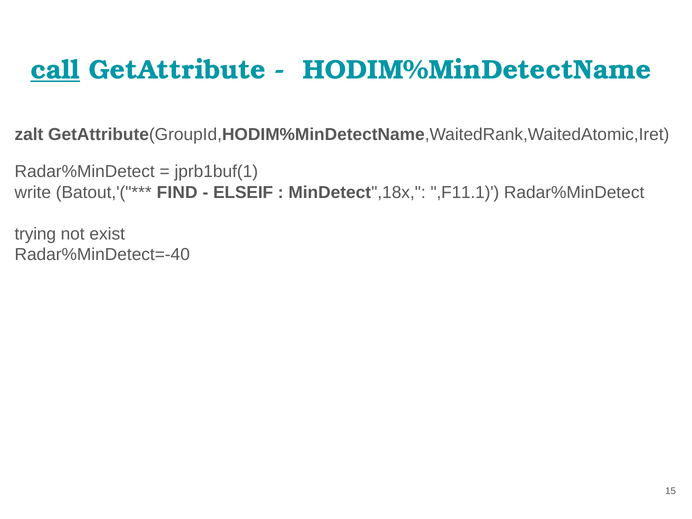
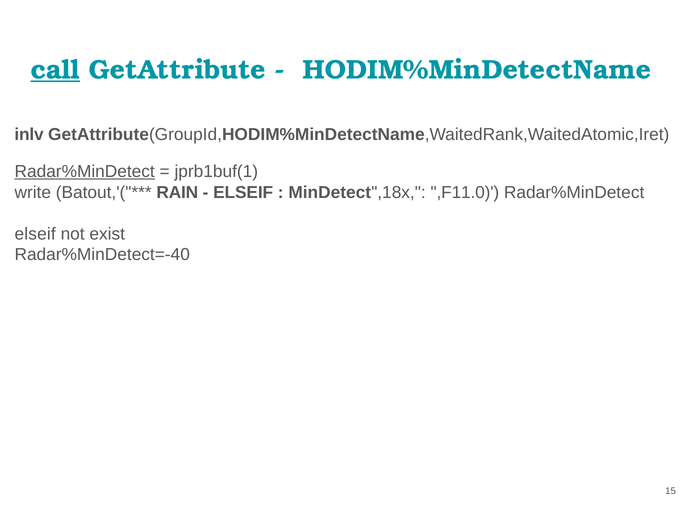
zalt: zalt -> inlv (29, 135)
Radar%MinDetect underline: none -> present (85, 172)
FIND: FIND -> RAIN (177, 192)
,F11.1: ,F11.1 -> ,F11.0 (465, 192)
trying: trying -> elseif (35, 234)
